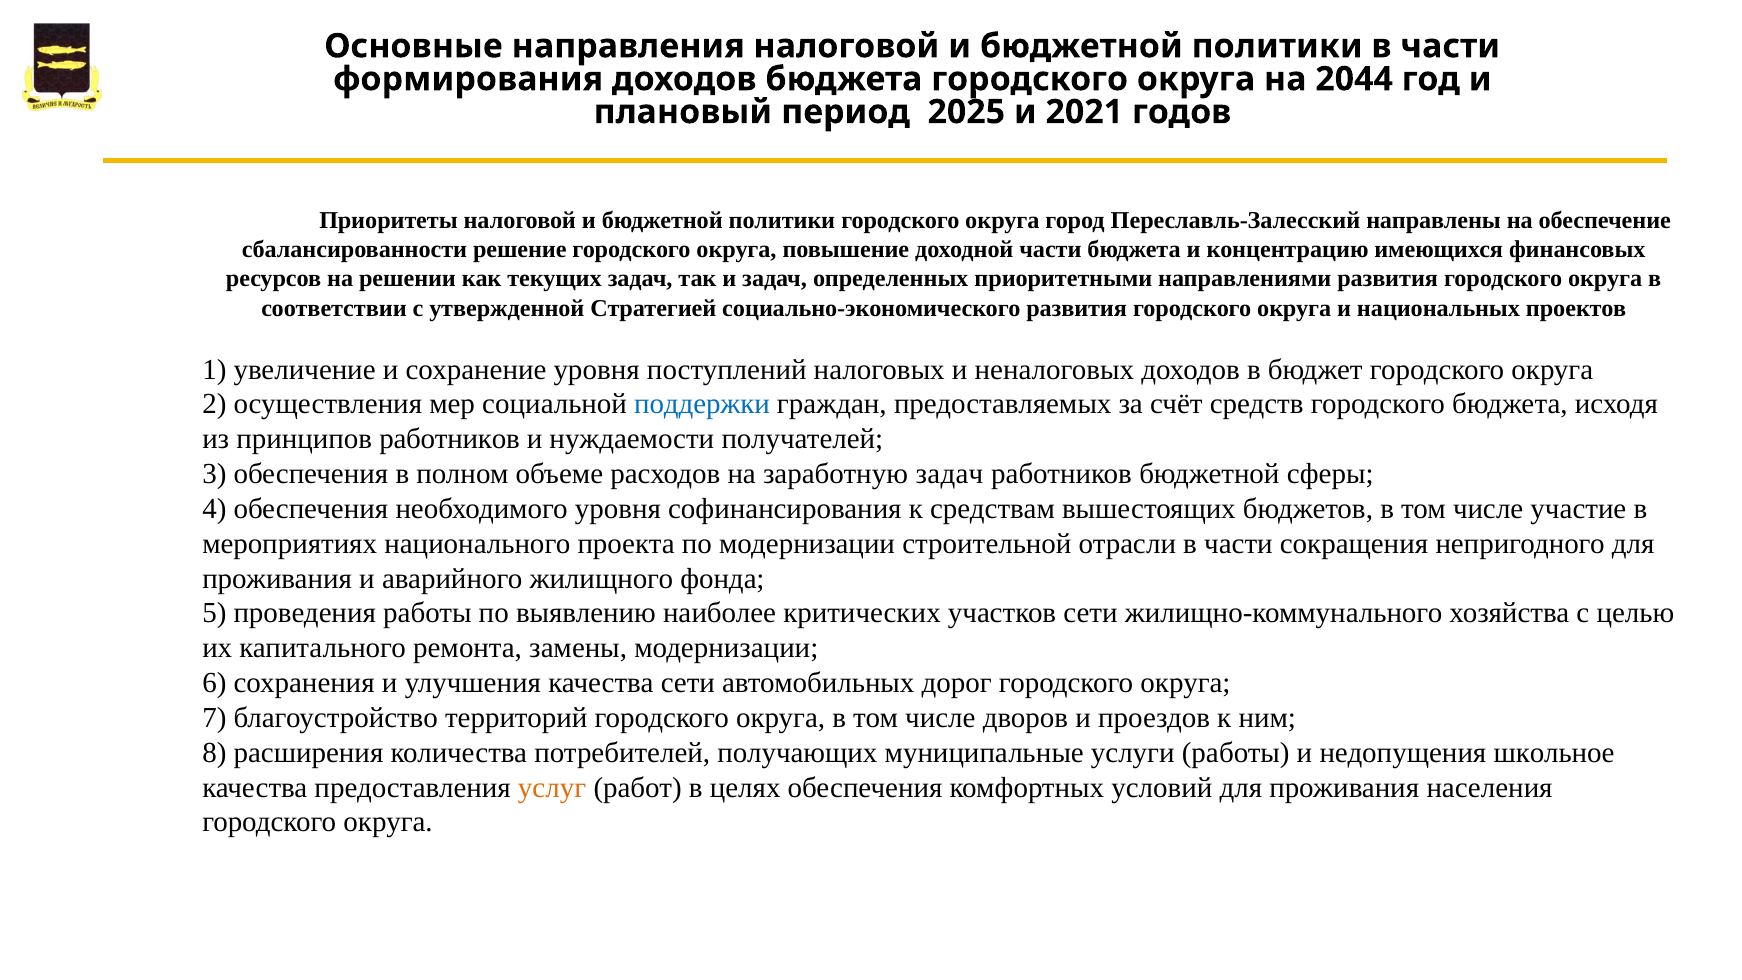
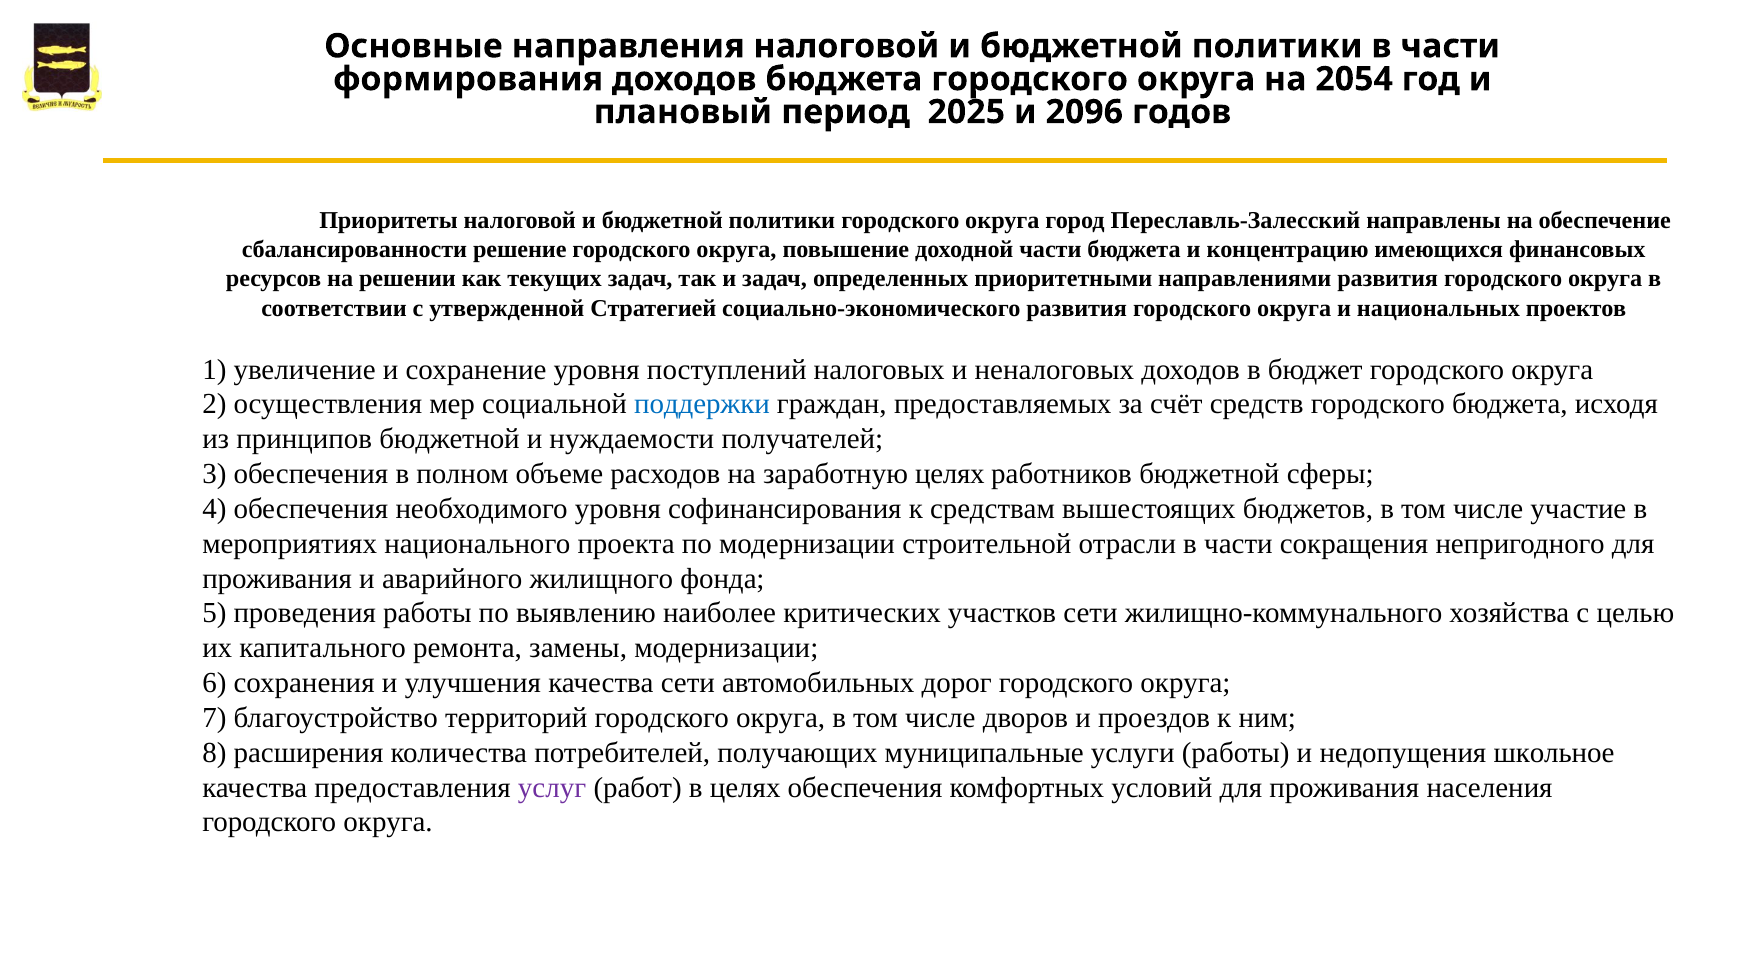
2044: 2044 -> 2054 (1354, 79)
2021: 2021 -> 2096 (1084, 112)
принципов работников: работников -> бюджетной (450, 439)
заработную задач: задач -> целях (950, 474)
услуг colour: orange -> purple (552, 787)
